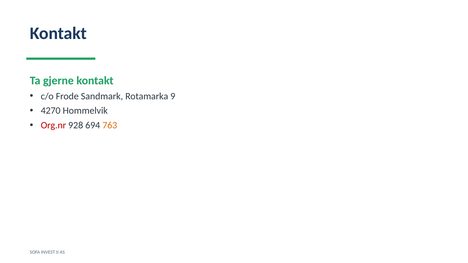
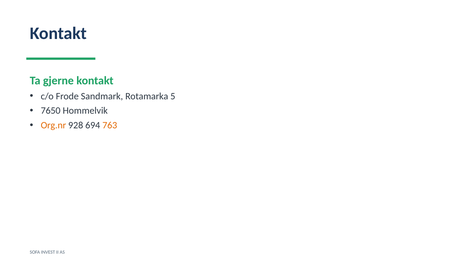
9: 9 -> 5 (173, 96)
4270: 4270 -> 7650 (51, 111)
Org.nr colour: red -> orange (53, 126)
